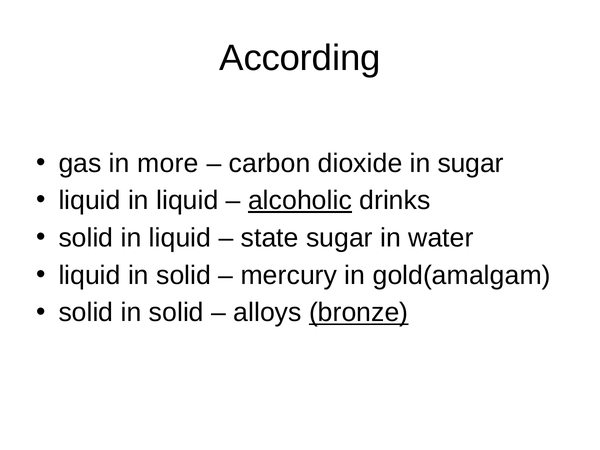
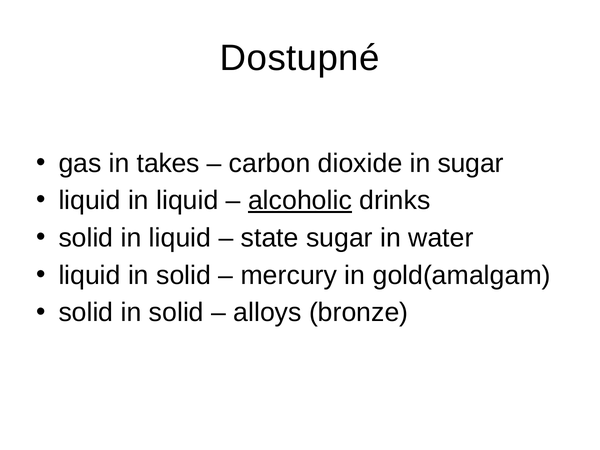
According: According -> Dostupné (300, 58)
more: more -> takes (168, 163)
bronze underline: present -> none (359, 313)
